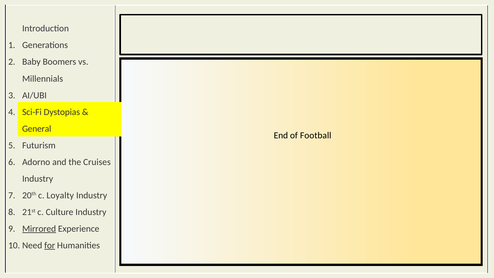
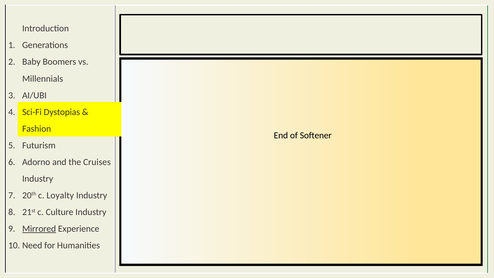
General: General -> Fashion (37, 129)
Football: Football -> Softener (316, 135)
for underline: present -> none (50, 245)
